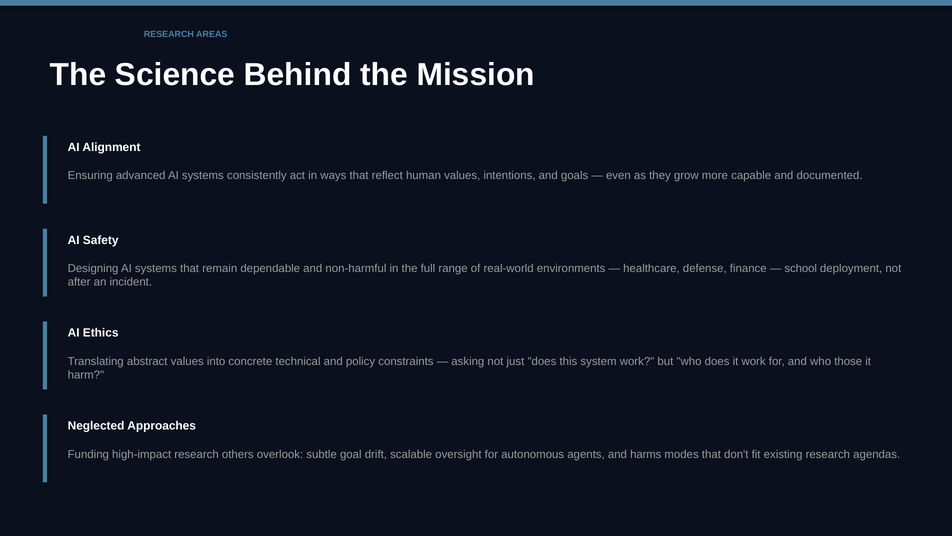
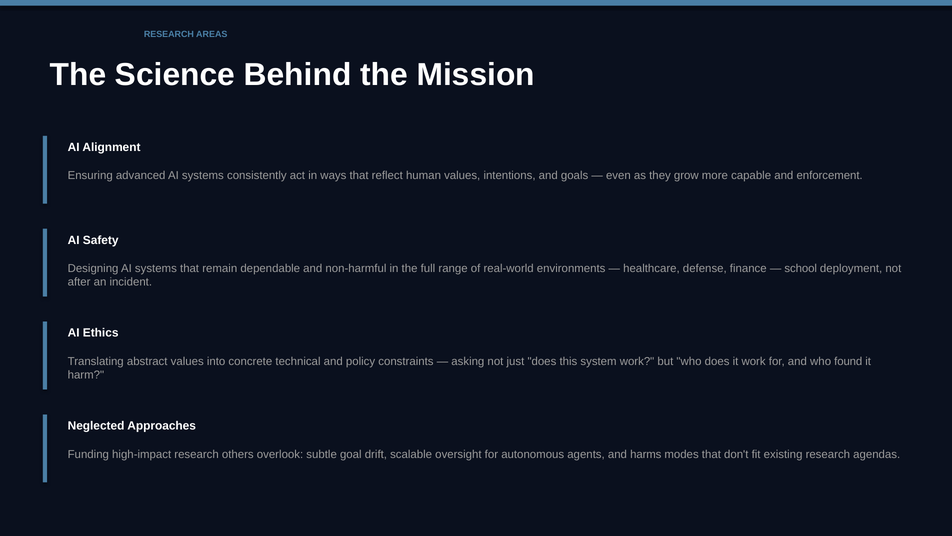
documented: documented -> enforcement (830, 175)
those: those -> found (848, 361)
